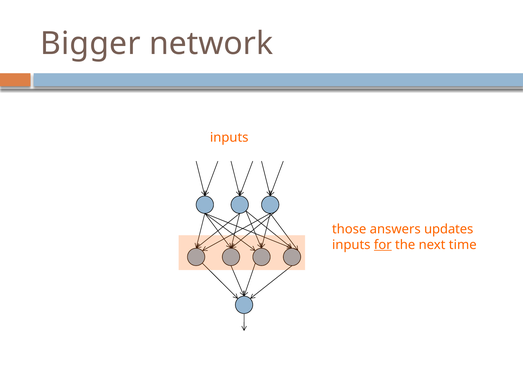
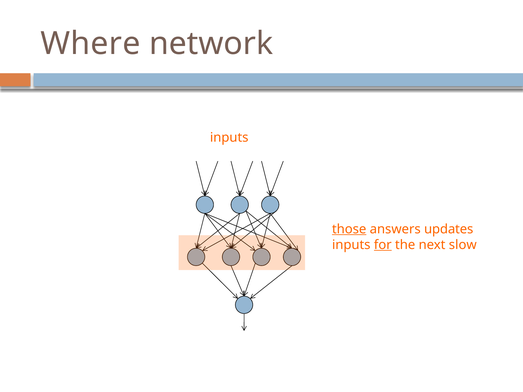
Bigger: Bigger -> Where (90, 44)
those underline: none -> present (349, 229)
time: time -> slow (463, 245)
